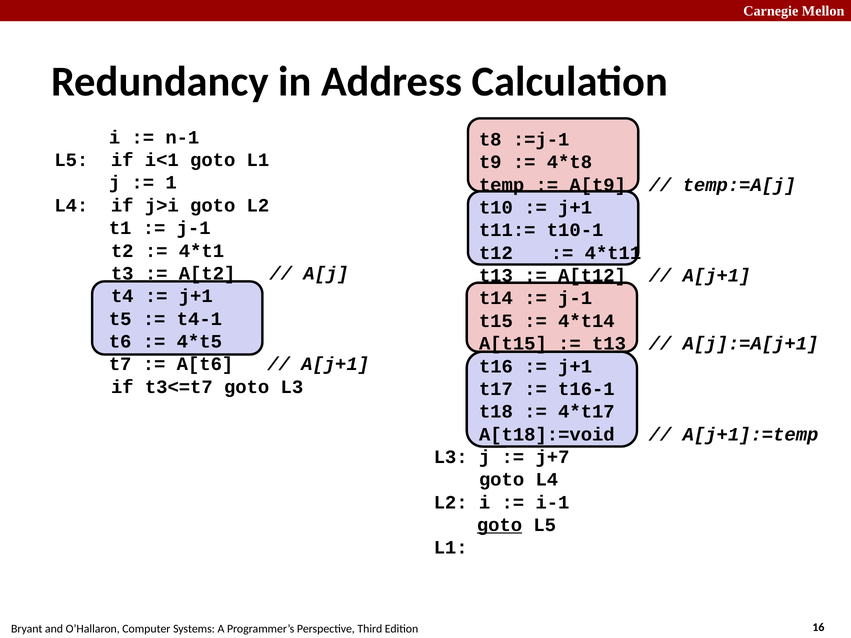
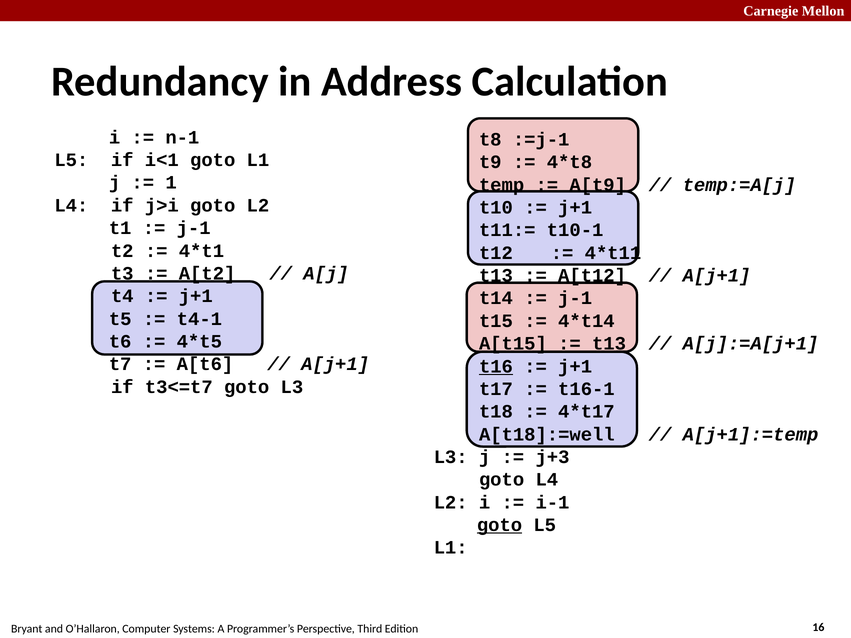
t16 underline: none -> present (496, 366)
A[t18]:=void: A[t18]:=void -> A[t18]:=well (547, 434)
j+7: j+7 -> j+3 (553, 457)
